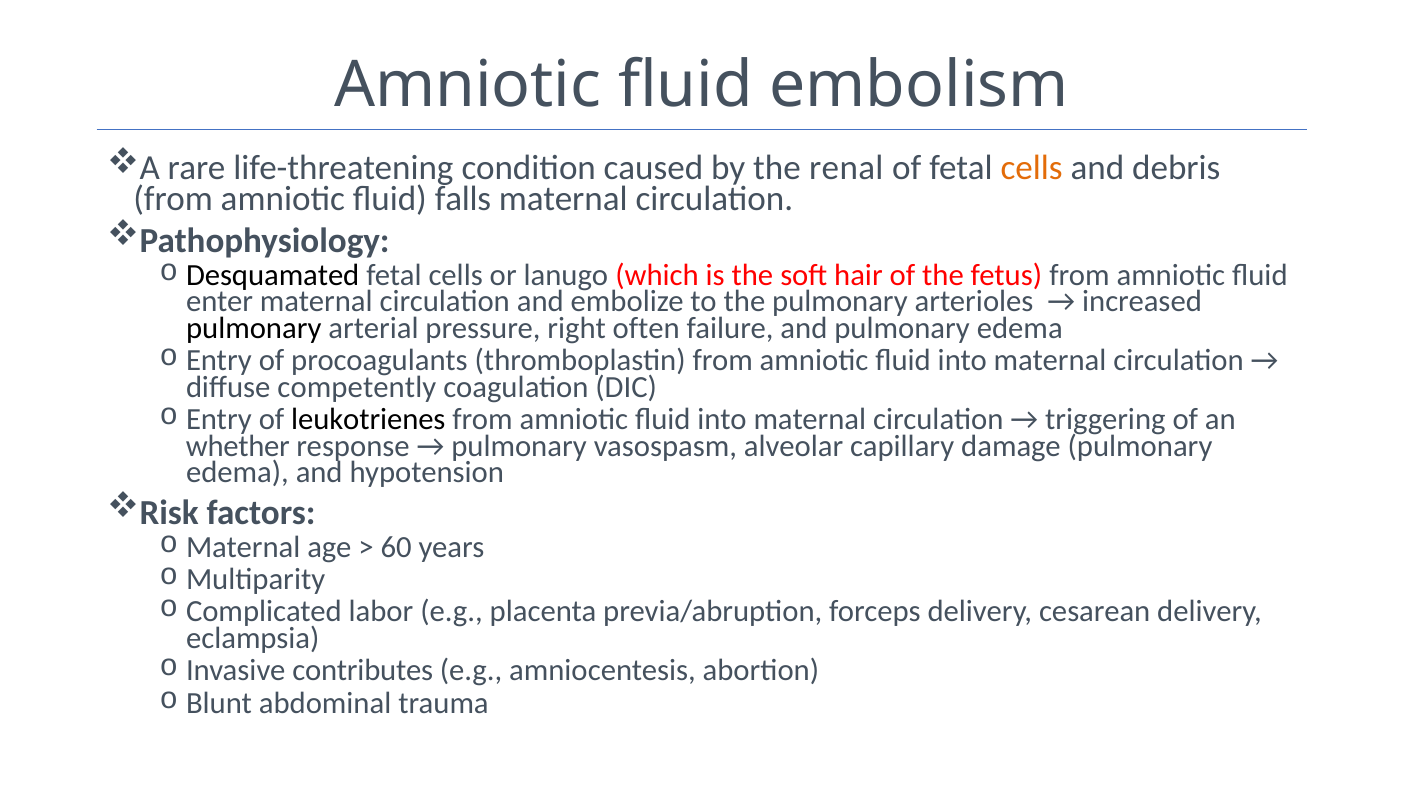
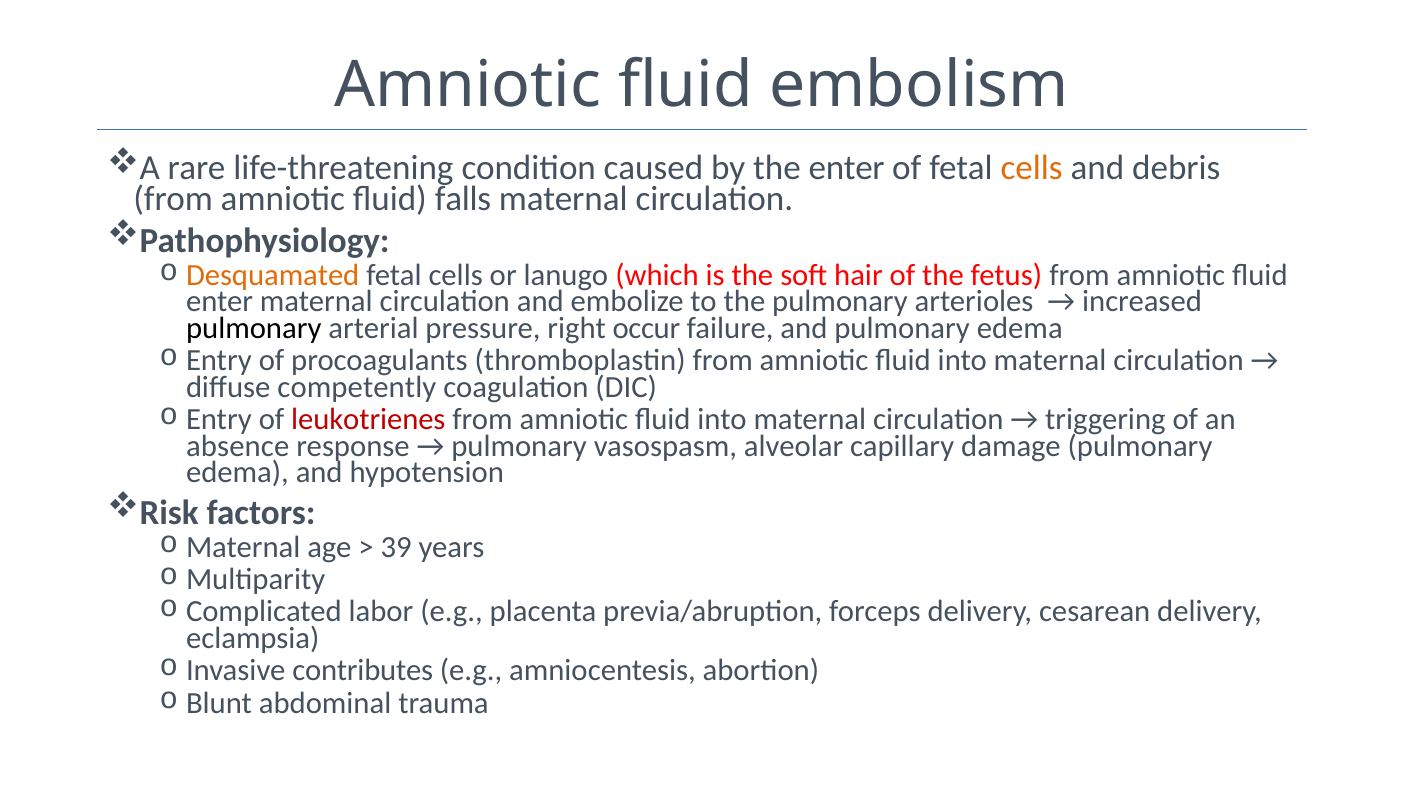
the renal: renal -> enter (847, 168)
Desquamated colour: black -> orange (273, 275)
often: often -> occur (646, 328)
leukotrienes colour: black -> red (368, 419)
whether: whether -> absence (238, 446)
60: 60 -> 39 (396, 547)
